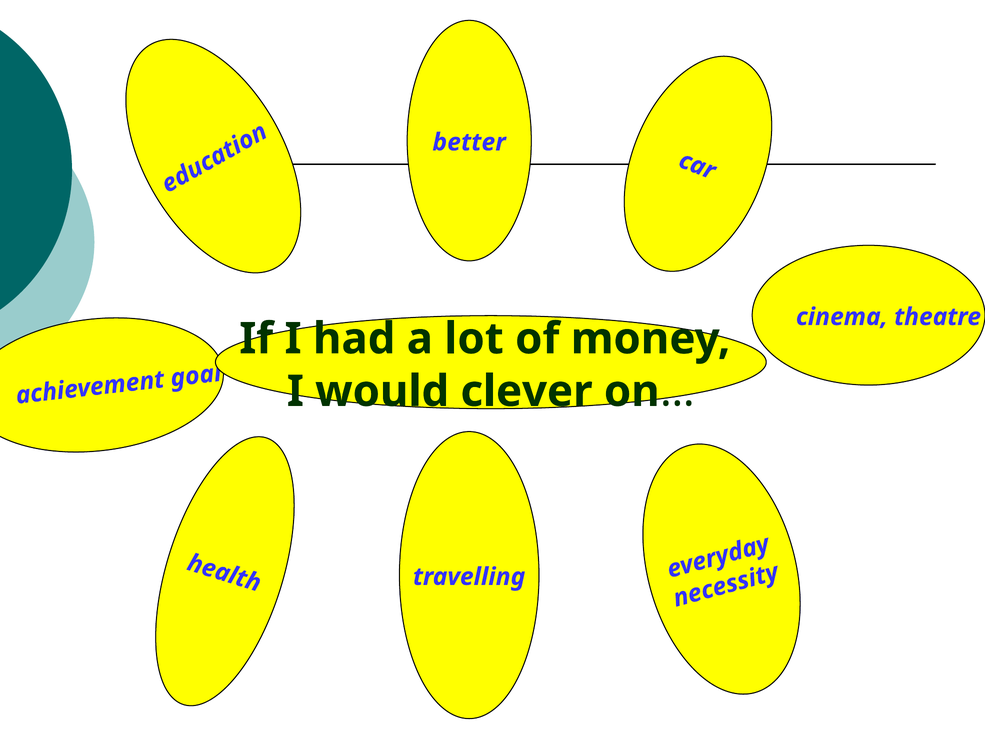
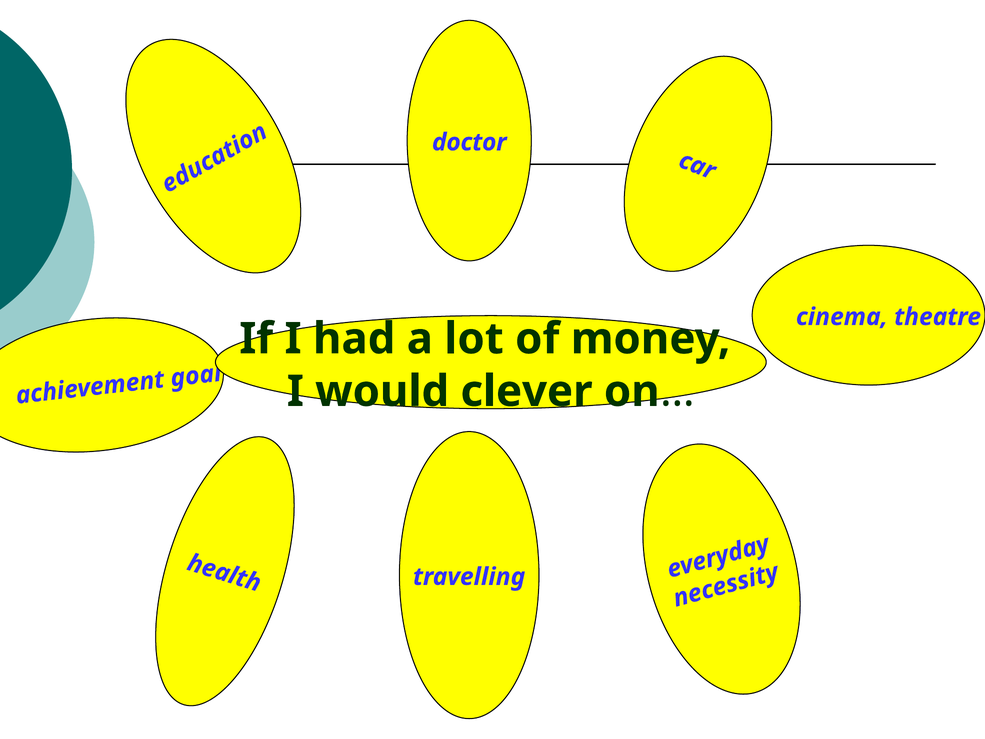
better: better -> doctor (469, 142)
